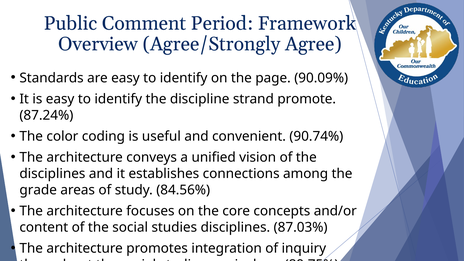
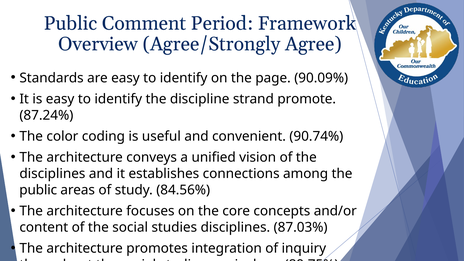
grade: grade -> public (38, 190)
